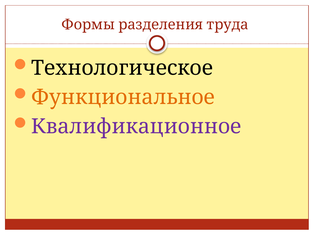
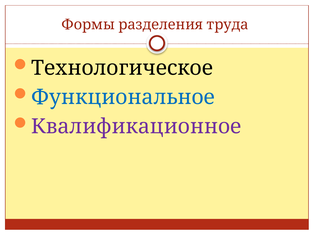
Функциональное colour: orange -> blue (123, 97)
